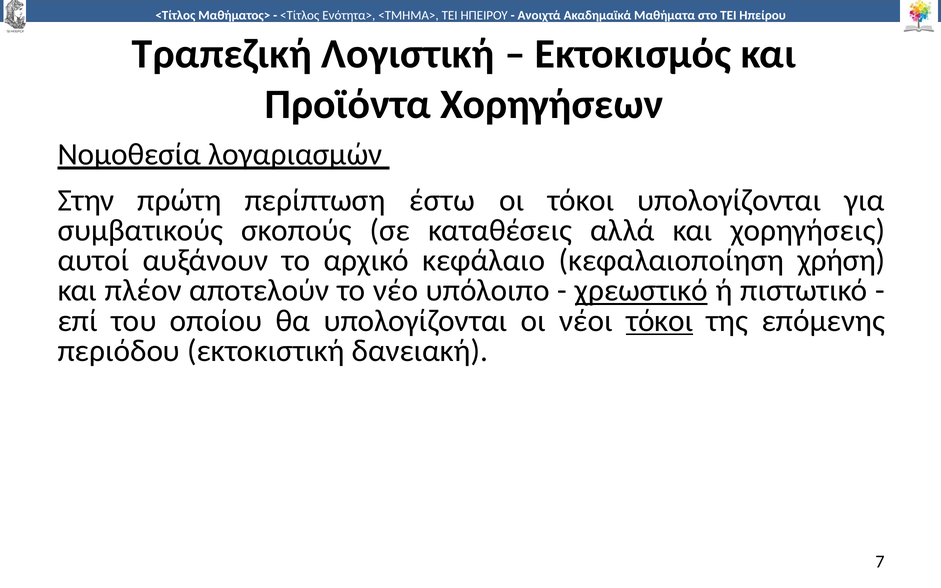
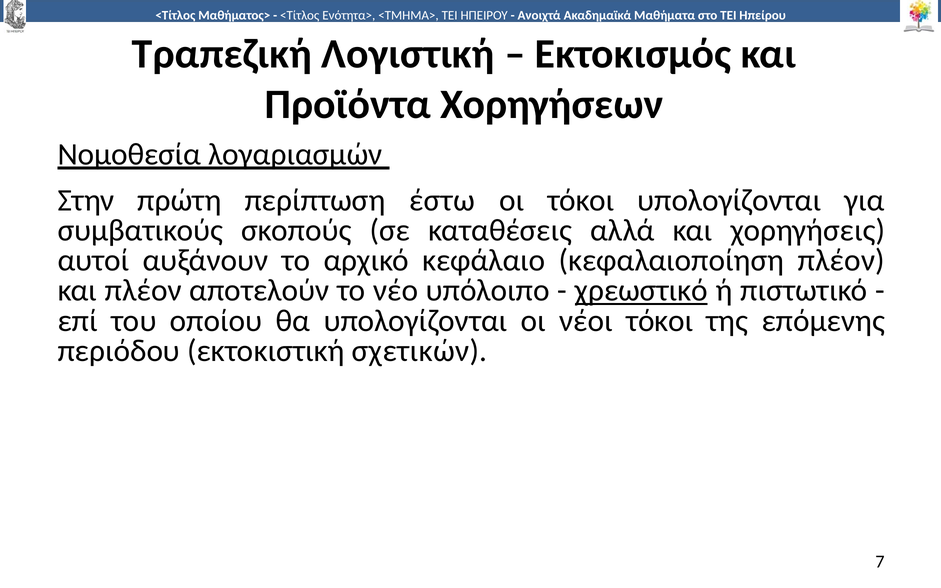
κεφαλαιοποίηση χρήση: χρήση -> πλέον (841, 261)
τόκοι underline: present -> none (660, 321)
δανειακή: δανειακή -> σχετικών (420, 351)
